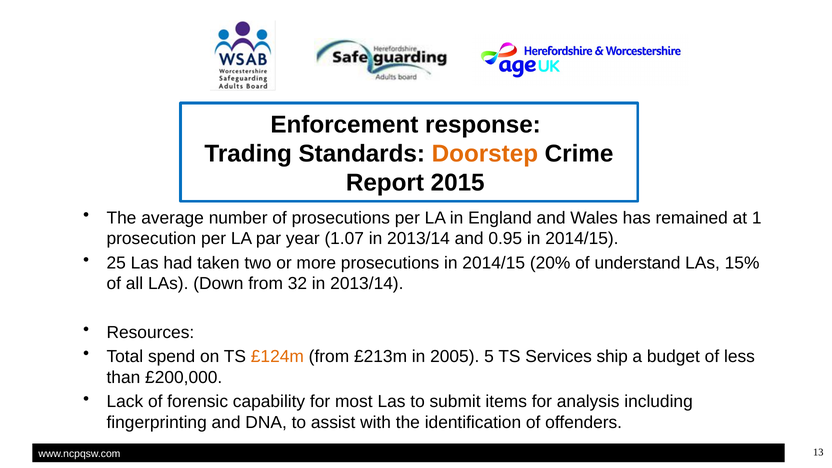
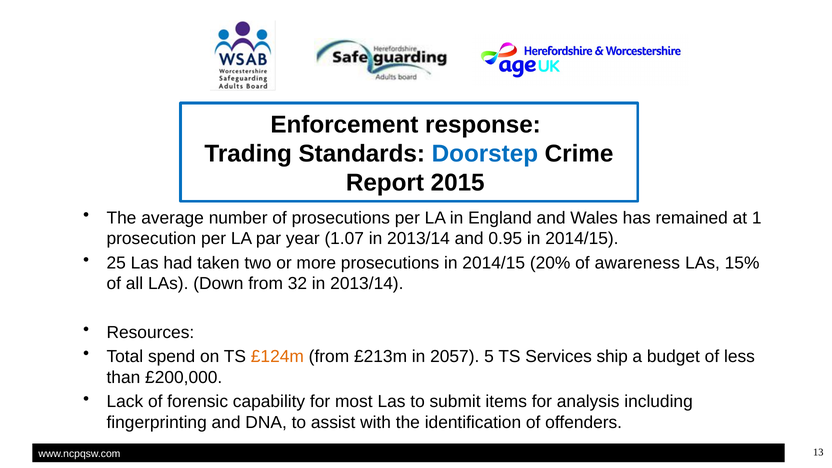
Doorstep colour: orange -> blue (485, 154)
understand: understand -> awareness (637, 263)
2005: 2005 -> 2057 (455, 357)
